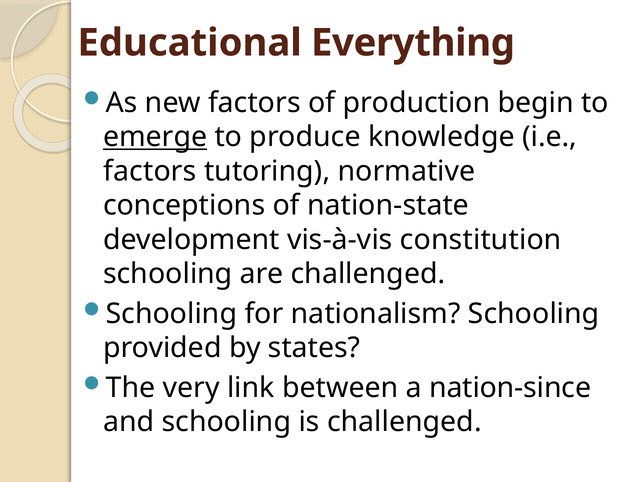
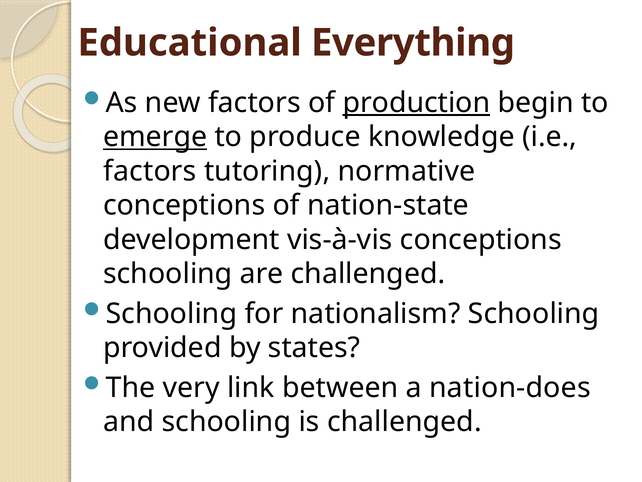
production underline: none -> present (416, 103)
vis-à-vis constitution: constitution -> conceptions (481, 240)
nation-since: nation-since -> nation-does (510, 387)
